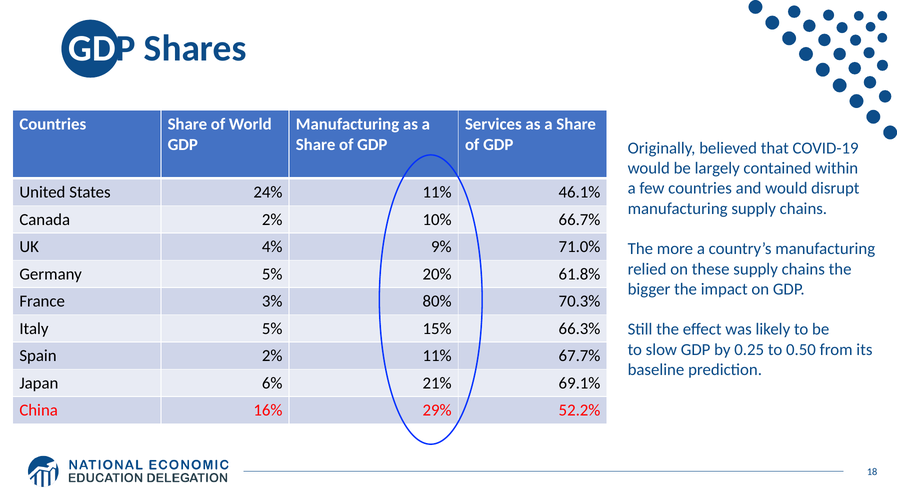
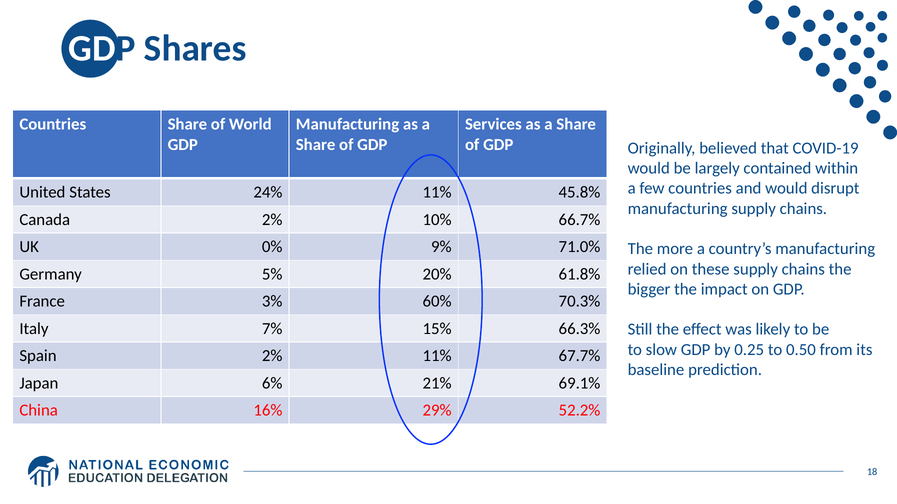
46.1%: 46.1% -> 45.8% (579, 192)
4%: 4% -> 0% (272, 247)
80%: 80% -> 60% (437, 302)
Italy 5%: 5% -> 7% (272, 329)
